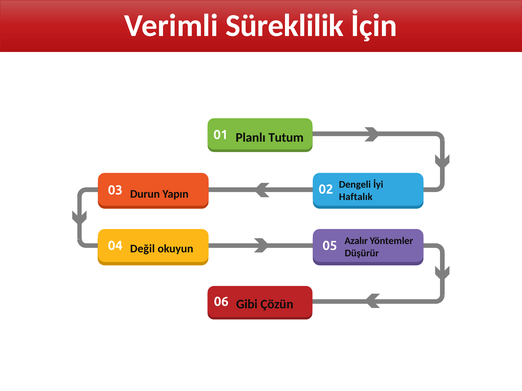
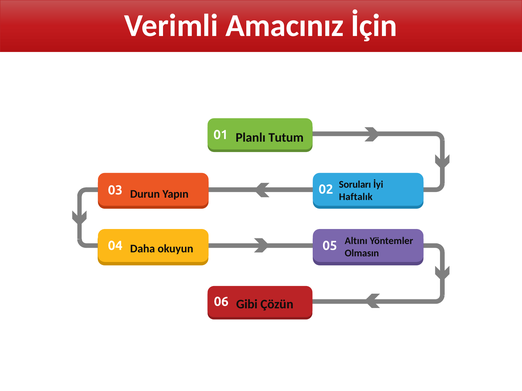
Süreklilik: Süreklilik -> Amacınız (285, 26)
Dengeli: Dengeli -> Soruları (355, 185)
Değil: Değil -> Daha (143, 249)
Azalır: Azalır -> Altını (356, 241)
Düşürür: Düşürür -> Olmasın (362, 253)
